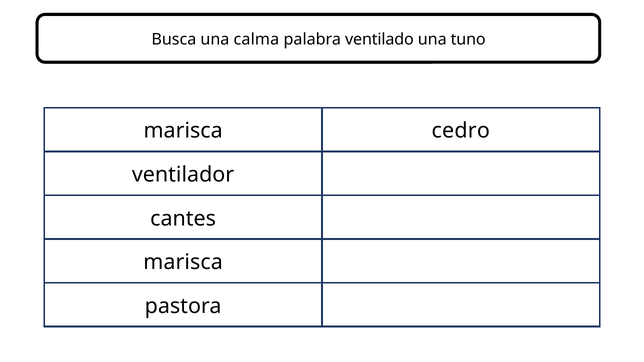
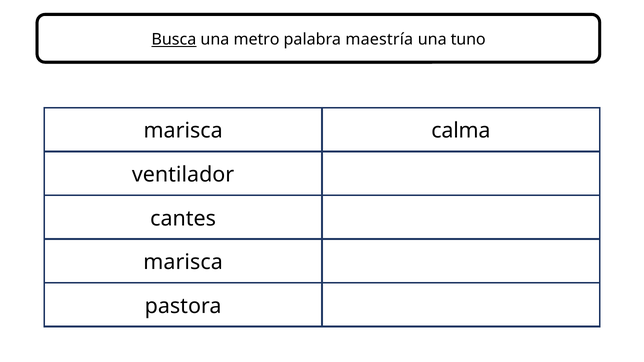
Busca underline: none -> present (174, 39)
calma: calma -> metro (257, 39)
ventilado: ventilado -> maestría (379, 39)
cedro: cedro -> calma (461, 131)
